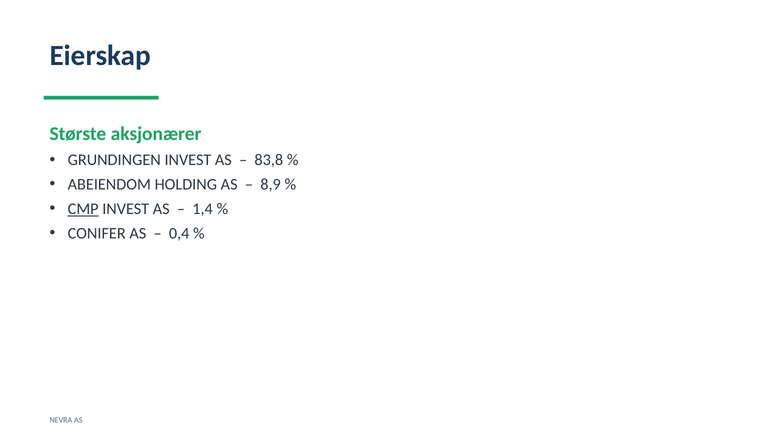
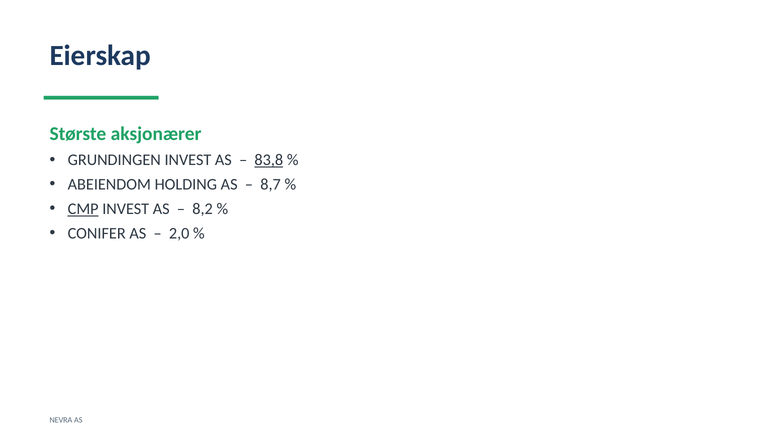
83,8 underline: none -> present (269, 160)
8,9: 8,9 -> 8,7 (271, 184)
1,4: 1,4 -> 8,2 (203, 209)
0,4: 0,4 -> 2,0 (179, 233)
